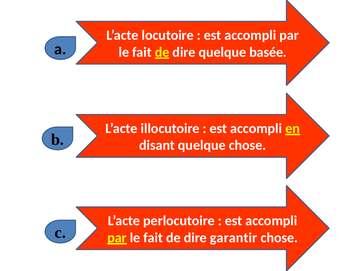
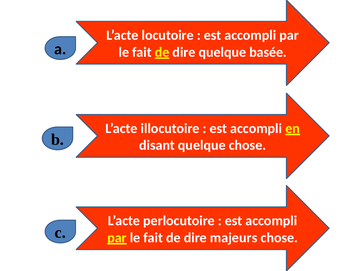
garantir: garantir -> majeurs (234, 237)
